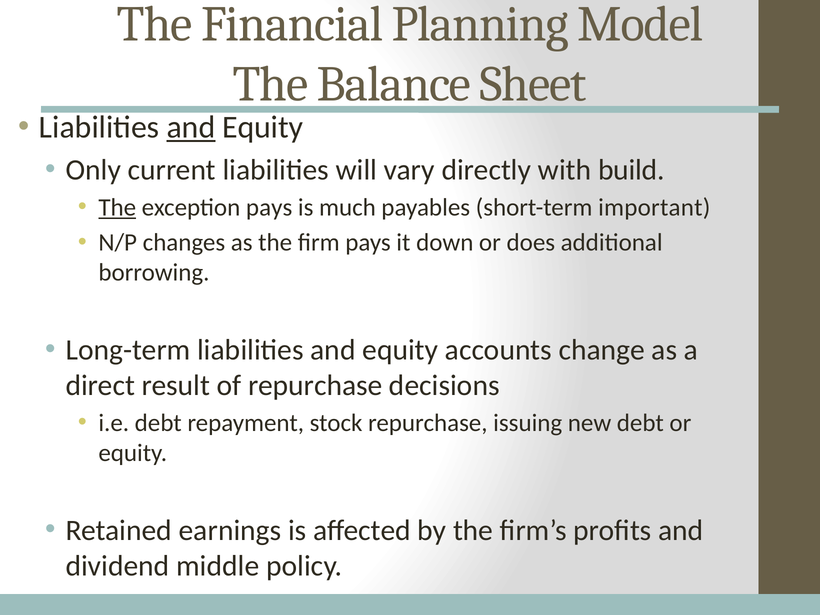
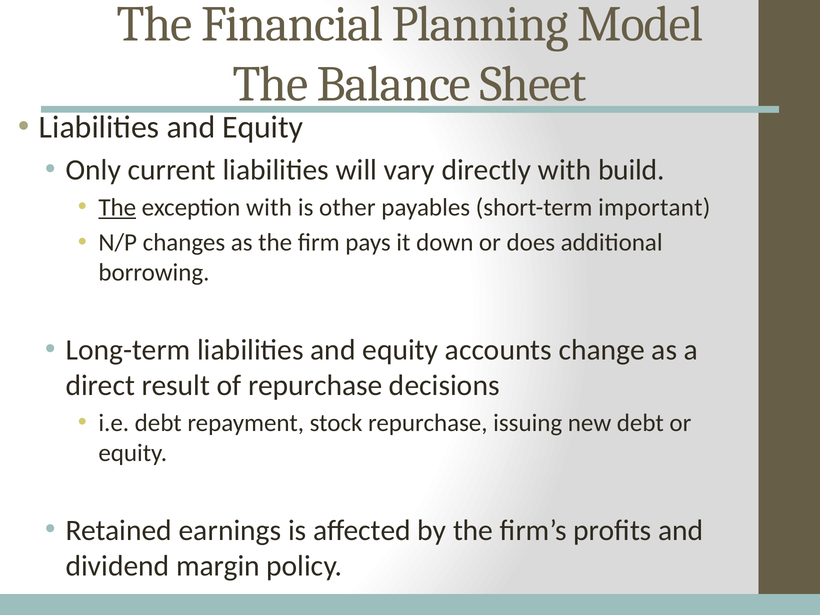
and underline: present -> none (191, 127)
exception pays: pays -> with (269, 208)
much: much -> other (347, 208)
middle: middle -> margin (218, 566)
